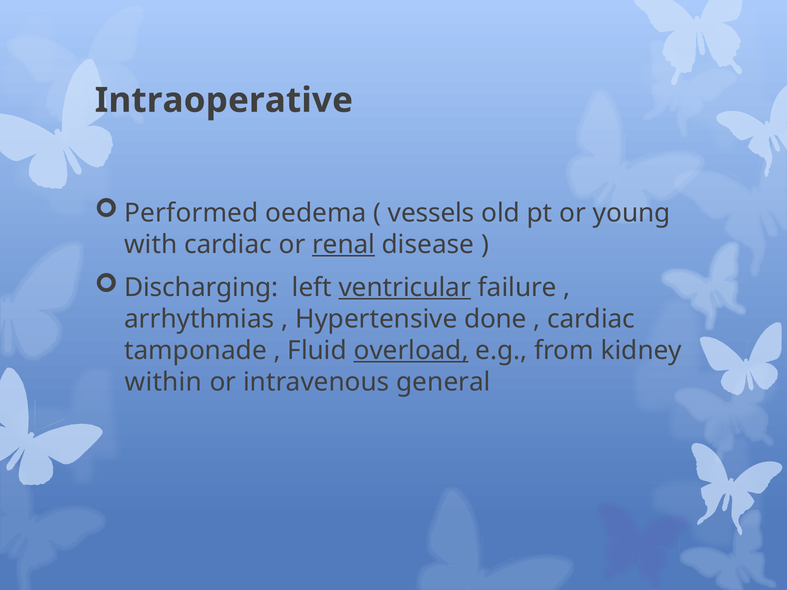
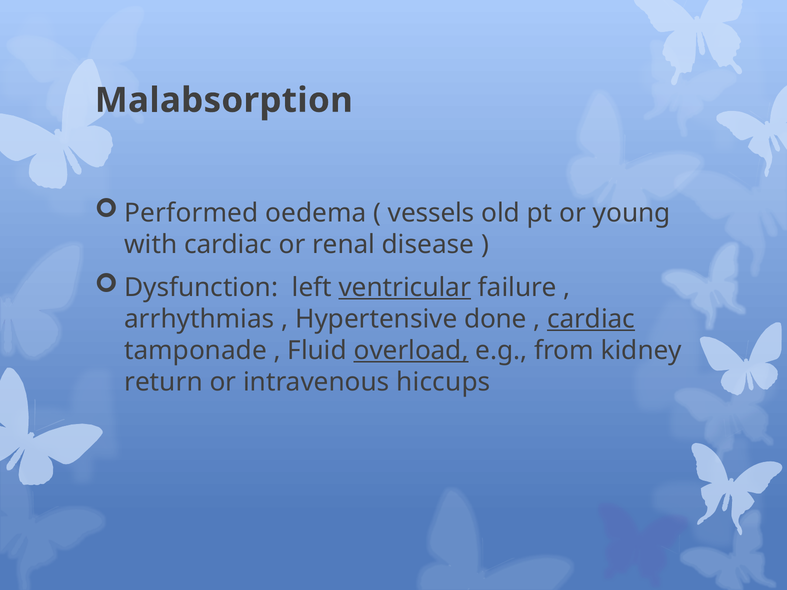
Intraoperative: Intraoperative -> Malabsorption (224, 100)
renal underline: present -> none (344, 244)
Discharging: Discharging -> Dysfunction (201, 288)
cardiac underline: none -> present (591, 319)
within: within -> return (164, 382)
general: general -> hiccups (443, 382)
